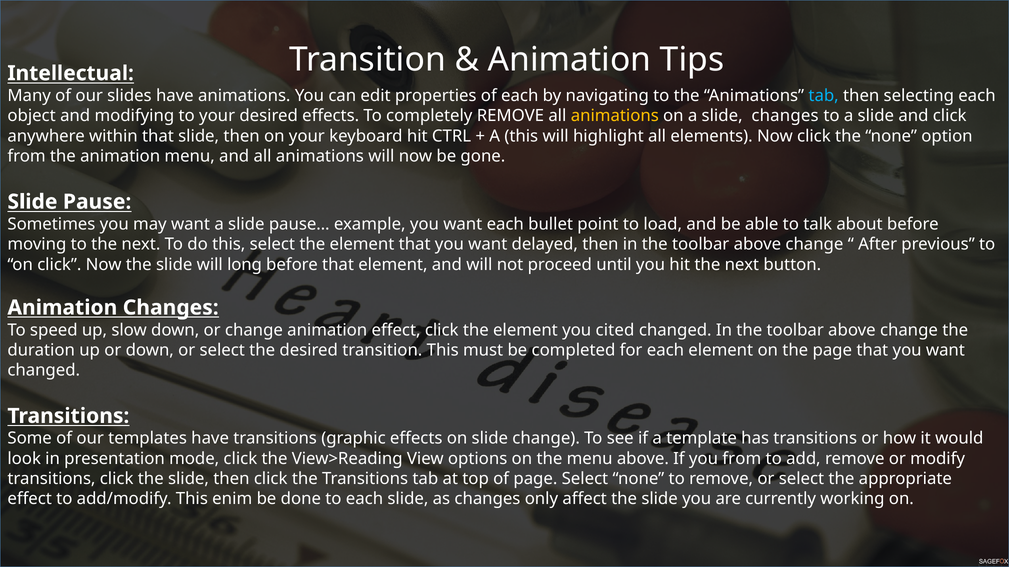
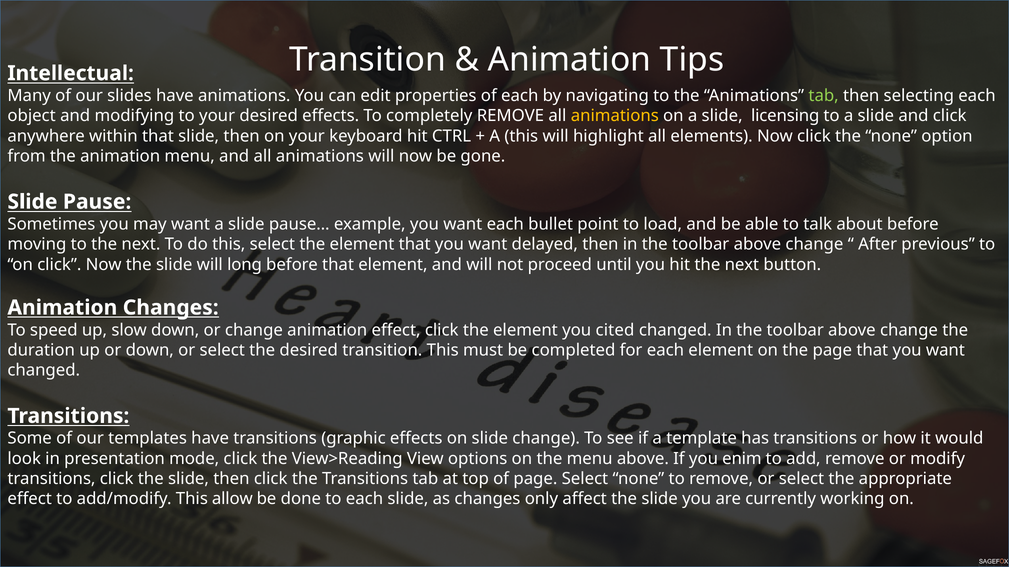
tab colour: light blue -> light green (824, 96)
slide changes: changes -> licensing (785, 116)
you from: from -> enim (742, 459)
enim: enim -> allow (232, 499)
